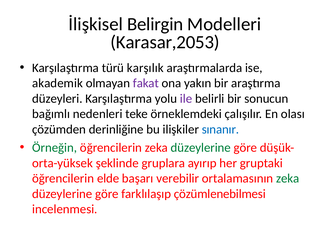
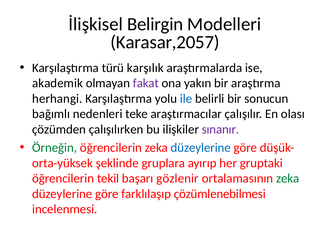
Karasar,2053: Karasar,2053 -> Karasar,2057 (165, 42)
düzeyleri: düzeyleri -> herhangi (57, 99)
ile colour: purple -> blue (186, 99)
örneklemdeki: örneklemdeki -> araştırmacılar (186, 114)
derinliğine: derinliğine -> çalışılırken (116, 130)
sınanır colour: blue -> purple (220, 130)
düzeylerine colour: green -> blue (201, 148)
elde: elde -> tekil (108, 179)
verebilir: verebilir -> gözlenir (178, 179)
